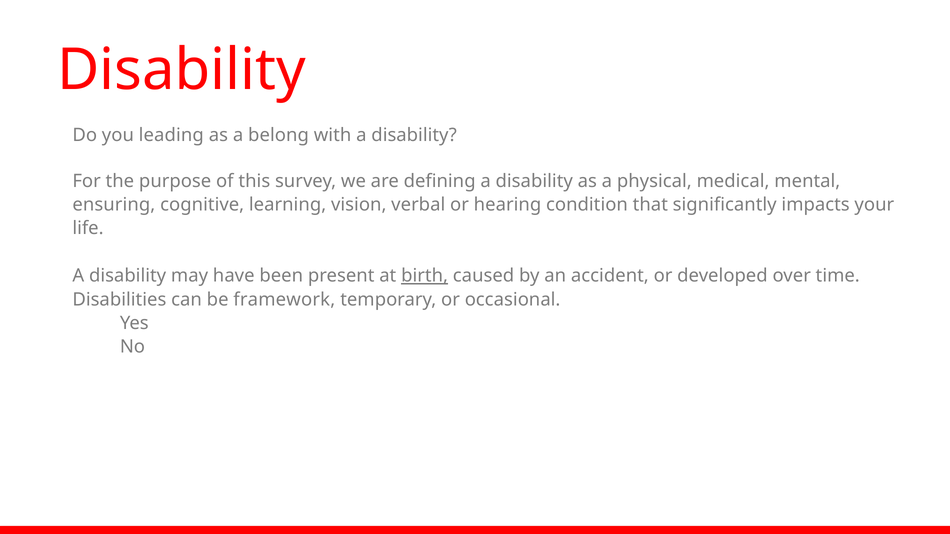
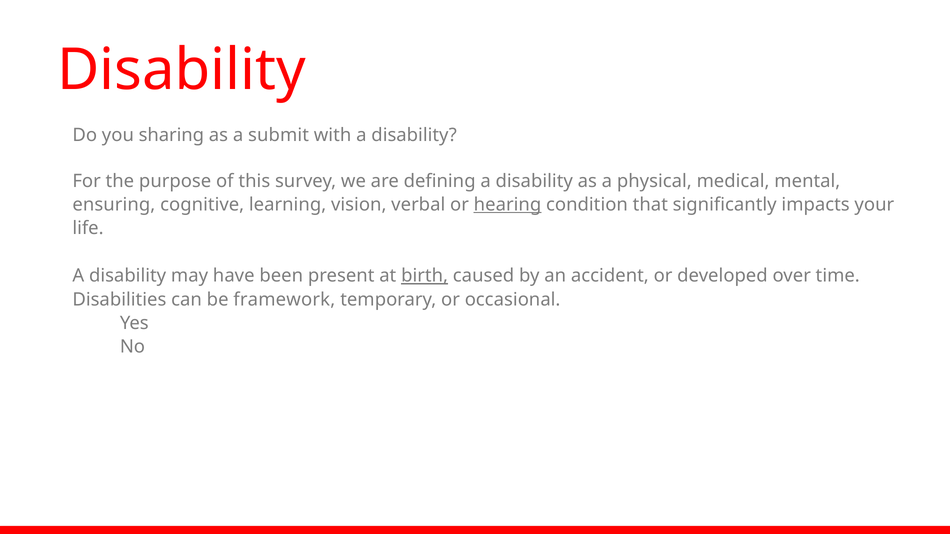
leading: leading -> sharing (171, 135)
belong: belong -> submit (279, 135)
hearing underline: none -> present (508, 205)
